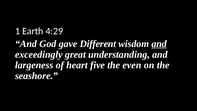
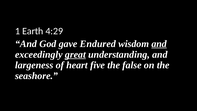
Different: Different -> Endured (98, 44)
great underline: none -> present (75, 54)
even: even -> false (132, 65)
